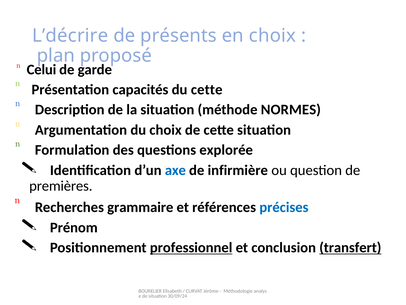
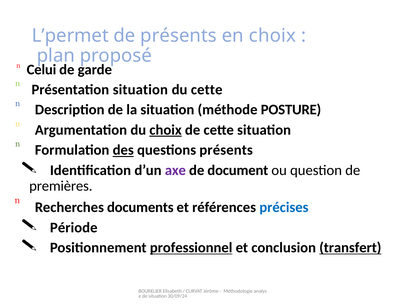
L’décrire: L’décrire -> L’permet (70, 35)
Présentation capacités: capacités -> situation (140, 90)
NORMES: NORMES -> POSTURE (291, 110)
choix underline: none -> present (166, 130)
des underline: none -> present (123, 150)
questions explorée: explorée -> présents (226, 150)
axe colour: blue -> purple (175, 170)
infirmière: infirmière -> document (238, 170)
grammaire: grammaire -> documents (140, 207)
Prénom: Prénom -> Période (74, 227)
